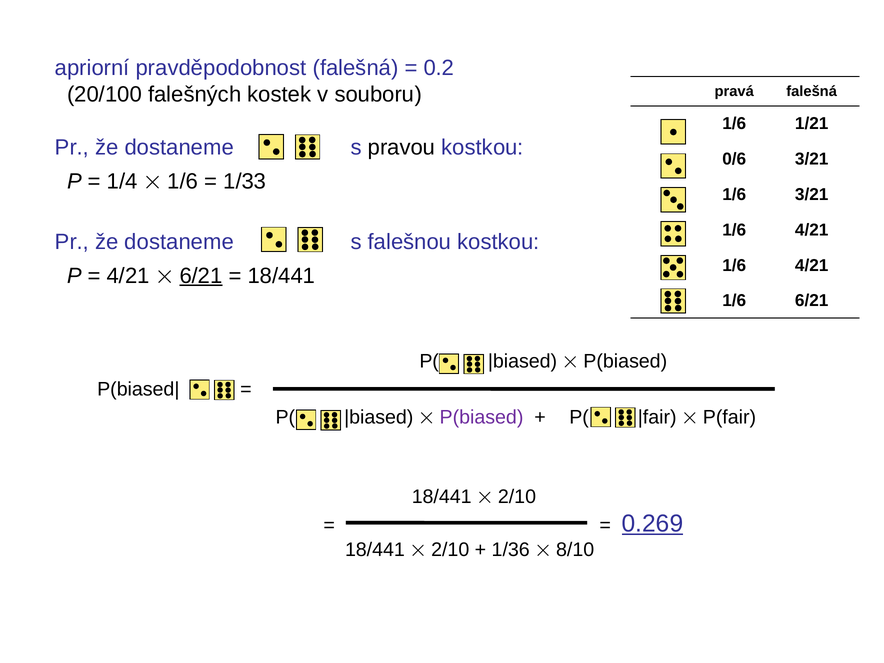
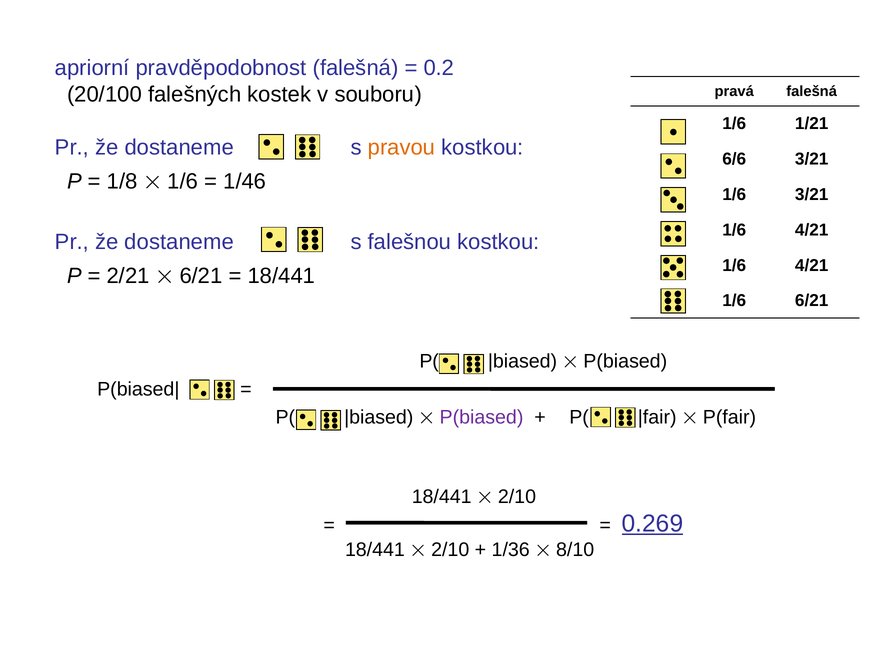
pravou colour: black -> orange (401, 148)
0/6: 0/6 -> 6/6 (734, 159)
1/4: 1/4 -> 1/8 (122, 182)
1/33: 1/33 -> 1/46 (245, 182)
4/21: 4/21 -> 2/21 (128, 276)
6/21 underline: present -> none (201, 276)
